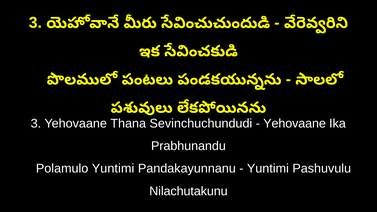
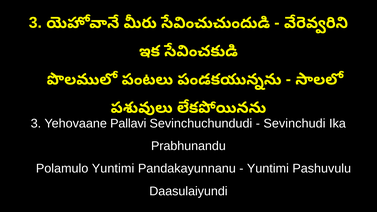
Thana: Thana -> Pallavi (128, 123)
Yehovaane: Yehovaane -> Sevinchudi (294, 123)
Nilachutakunu: Nilachutakunu -> Daasulaiyundi (188, 191)
